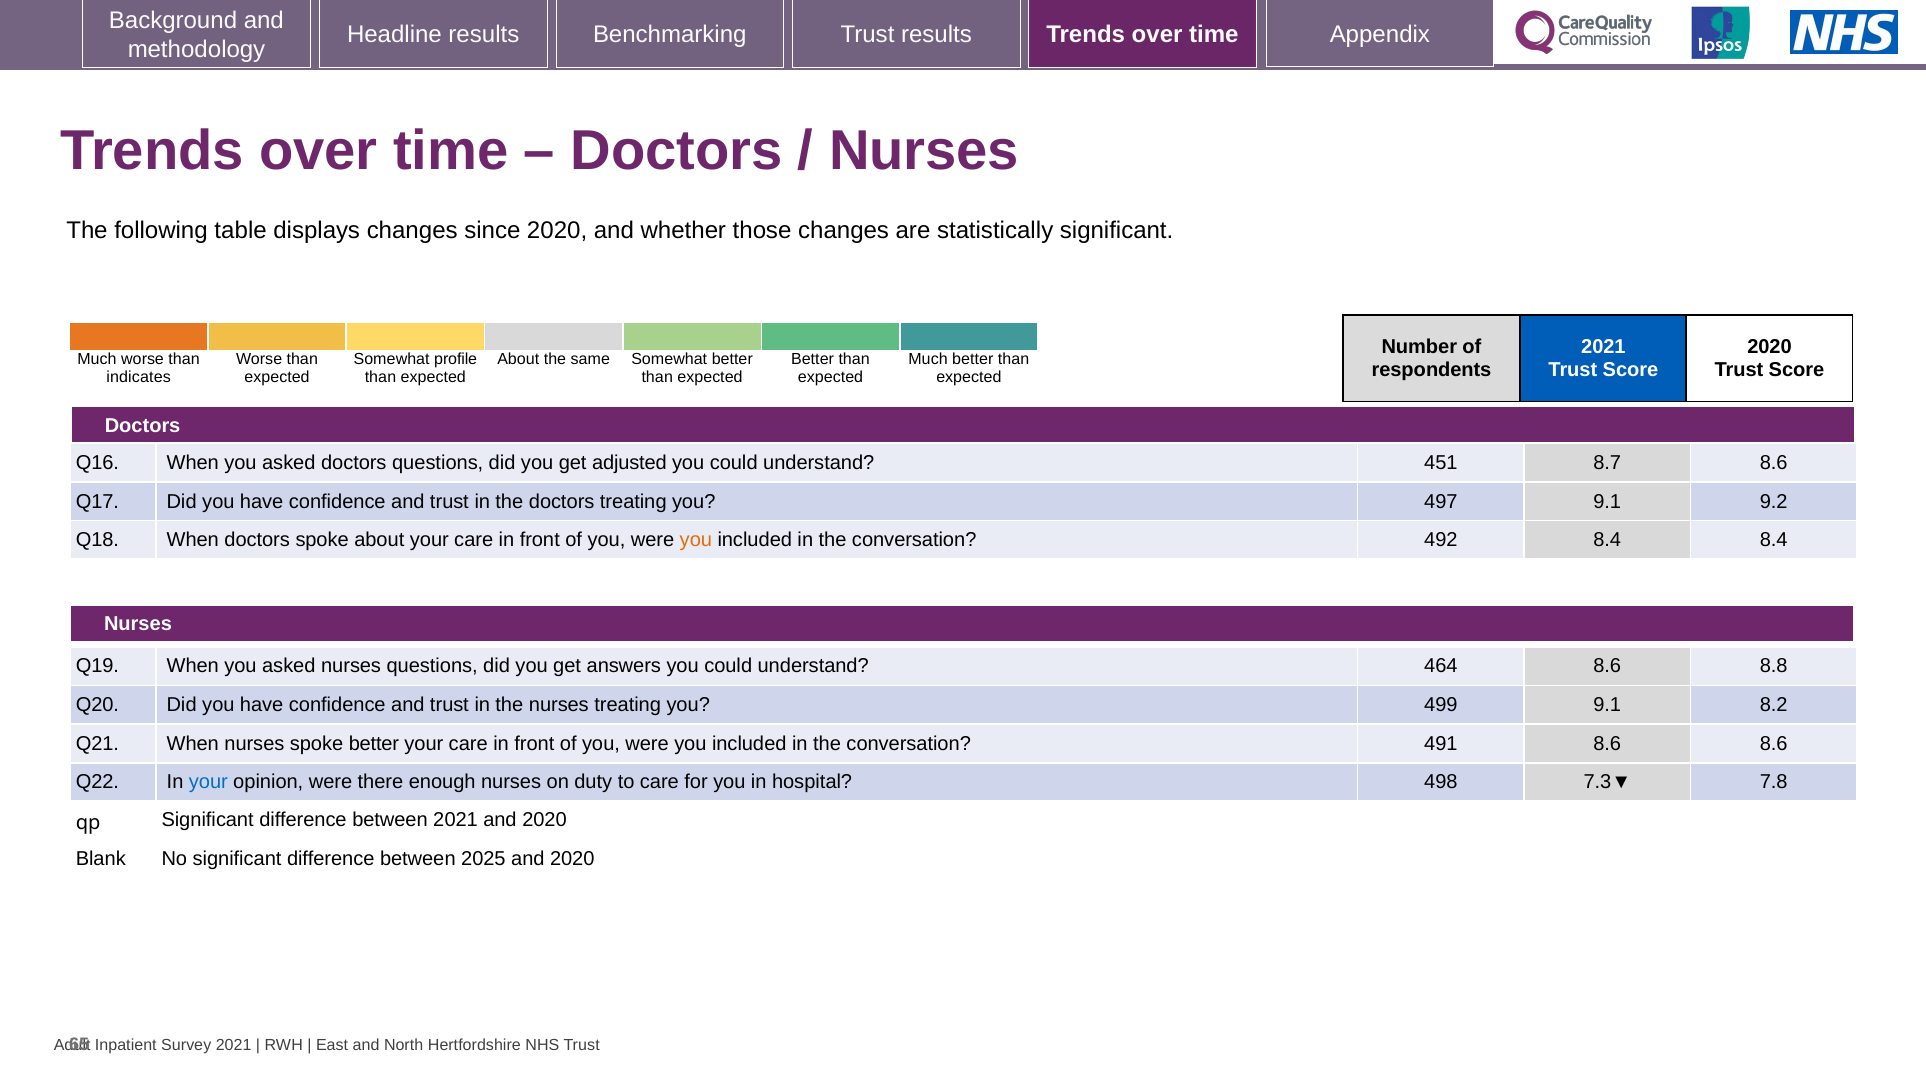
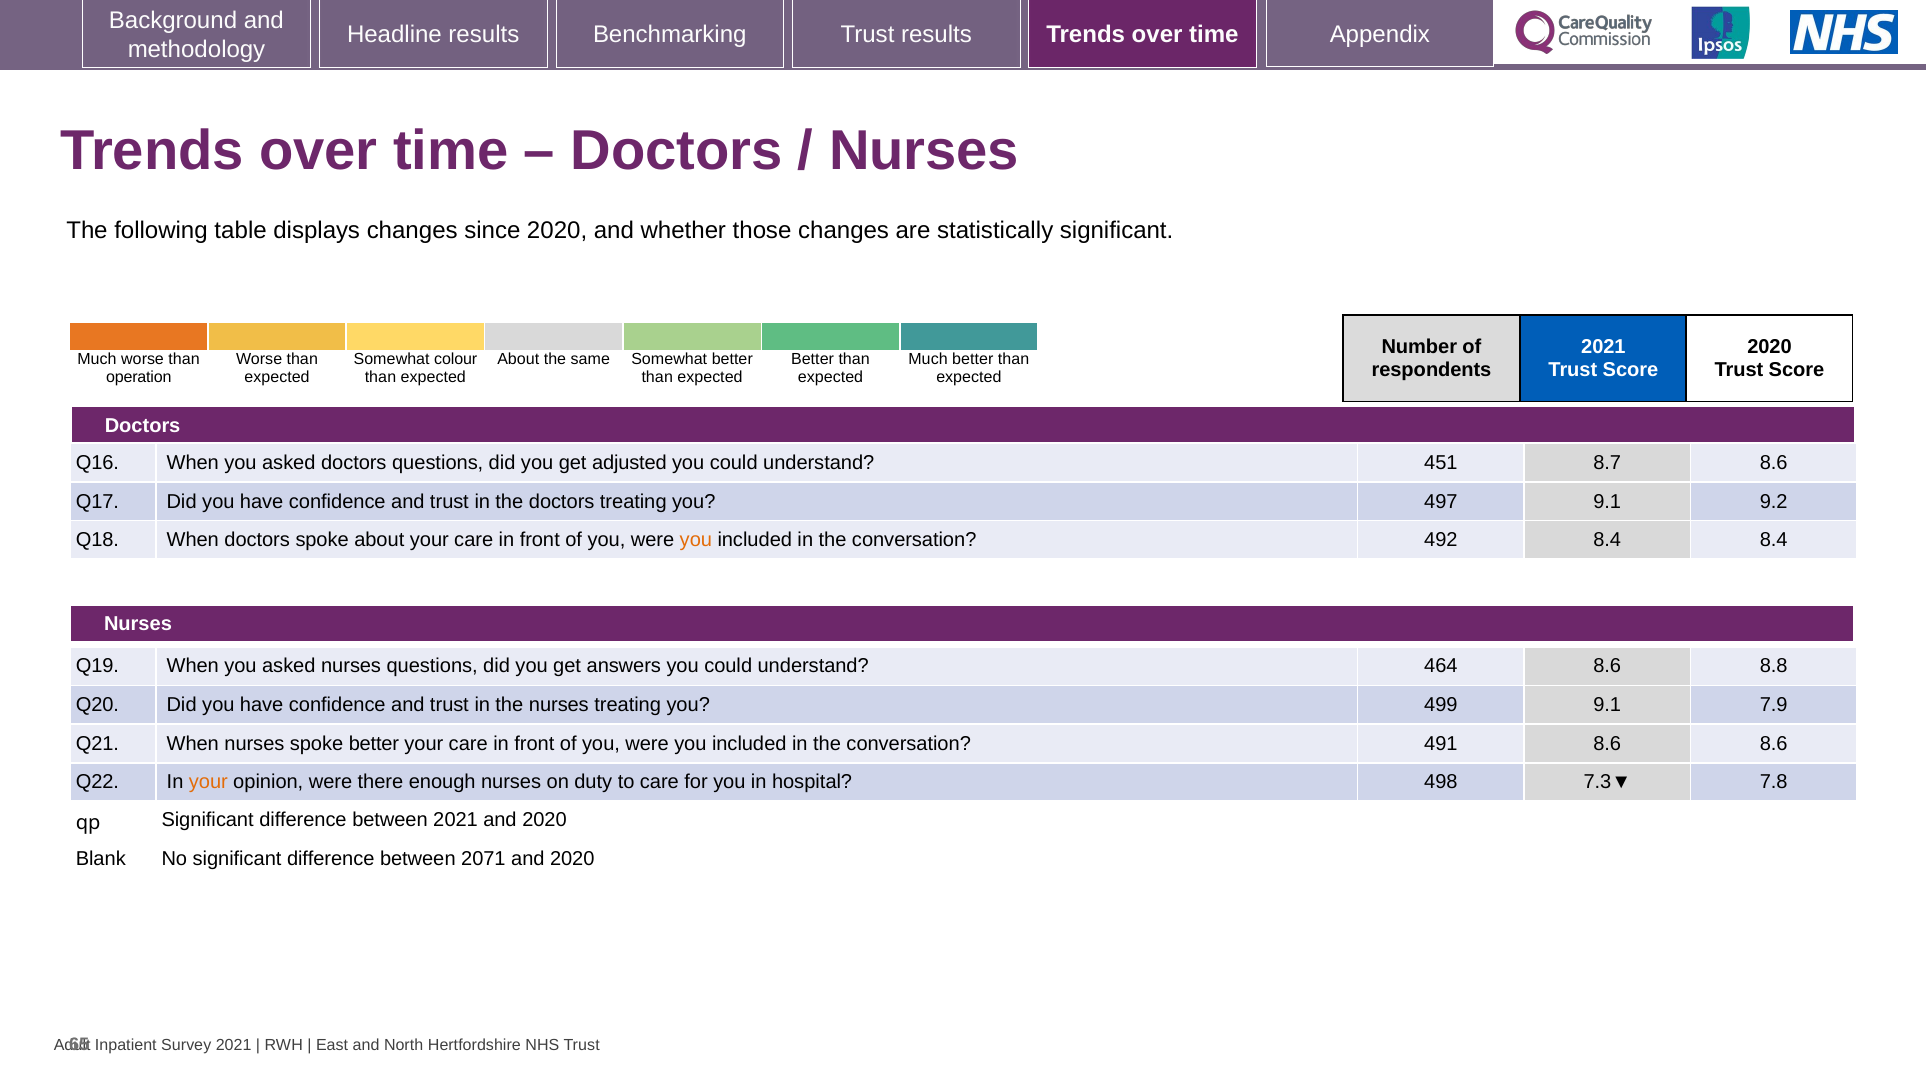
profile: profile -> colour (456, 359)
indicates: indicates -> operation (139, 377)
8.2: 8.2 -> 7.9 (1774, 705)
your colour: blue -> orange (208, 782)
2025: 2025 -> 2071 (483, 859)
